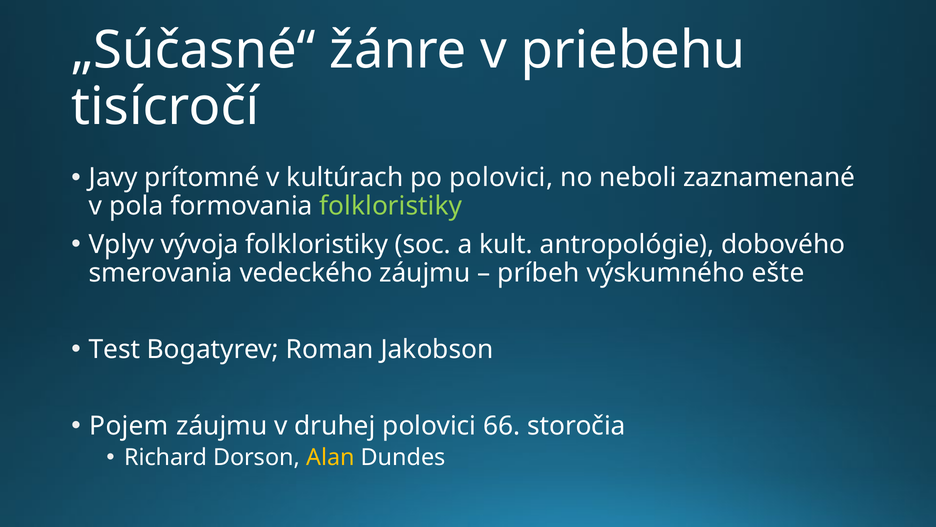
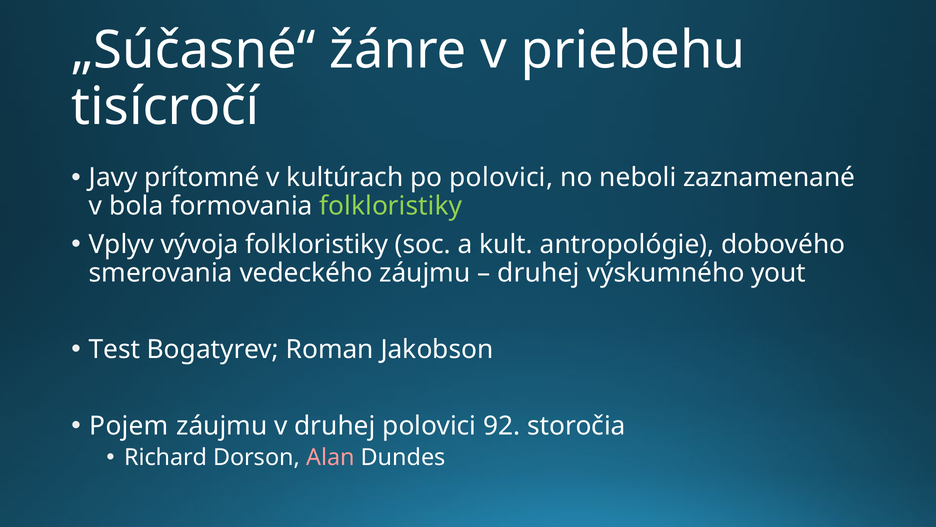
pola: pola -> bola (136, 206)
príbeh: príbeh -> druhej (538, 273)
ešte: ešte -> yout (778, 273)
66: 66 -> 92 (502, 426)
Alan colour: yellow -> pink (330, 457)
